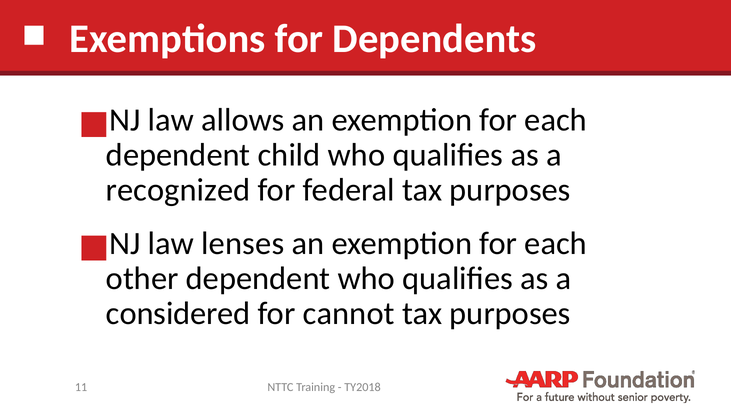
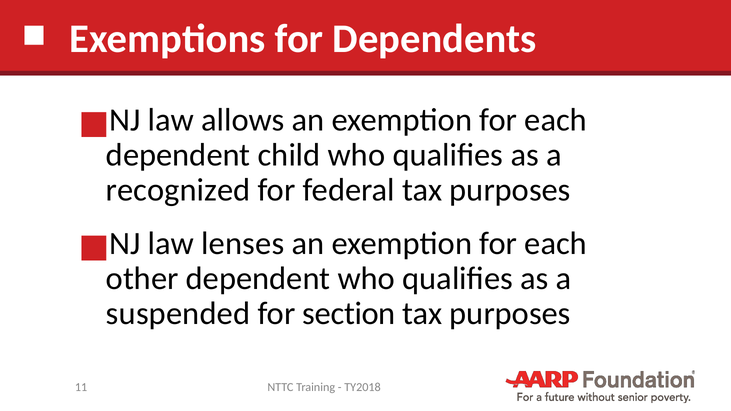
considered: considered -> suspended (178, 314)
cannot: cannot -> section (349, 314)
